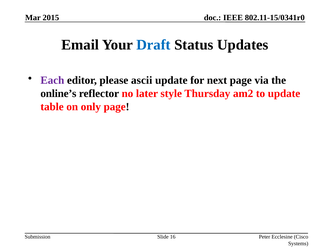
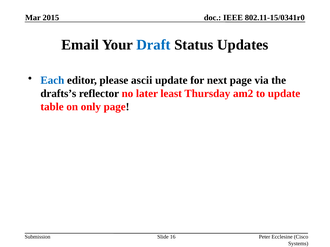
Each colour: purple -> blue (52, 81)
online’s: online’s -> drafts’s (58, 94)
style: style -> least (171, 94)
